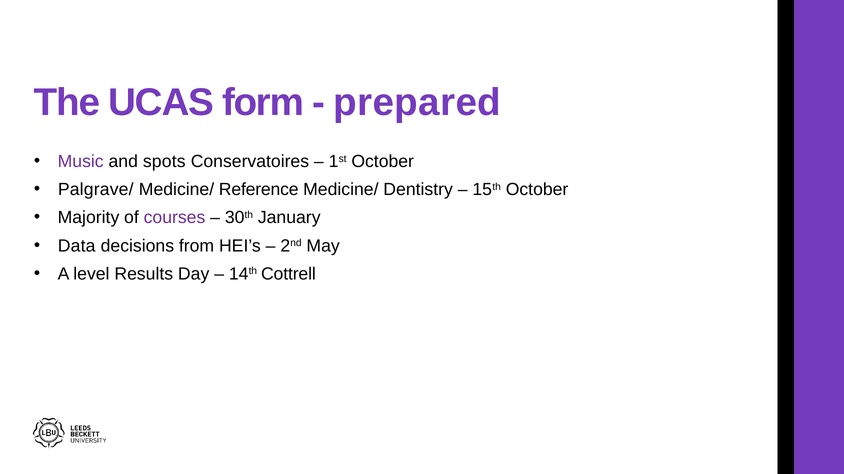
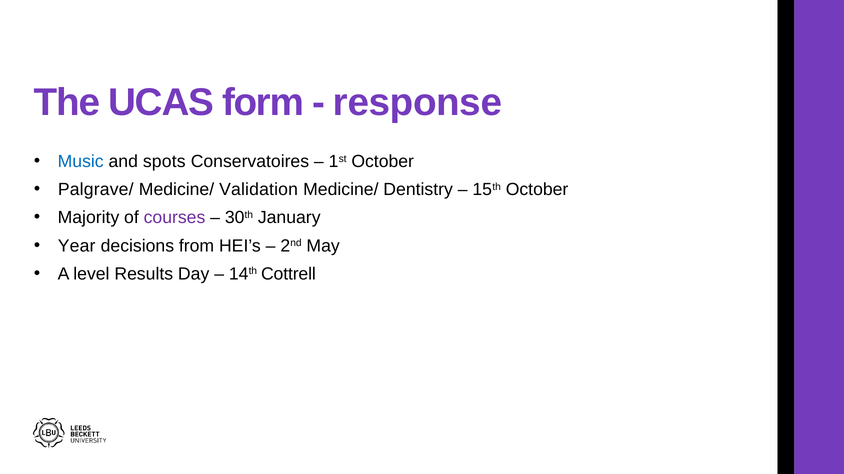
prepared: prepared -> response (417, 103)
Music colour: purple -> blue (81, 162)
Reference: Reference -> Validation (259, 190)
Data: Data -> Year (77, 246)
